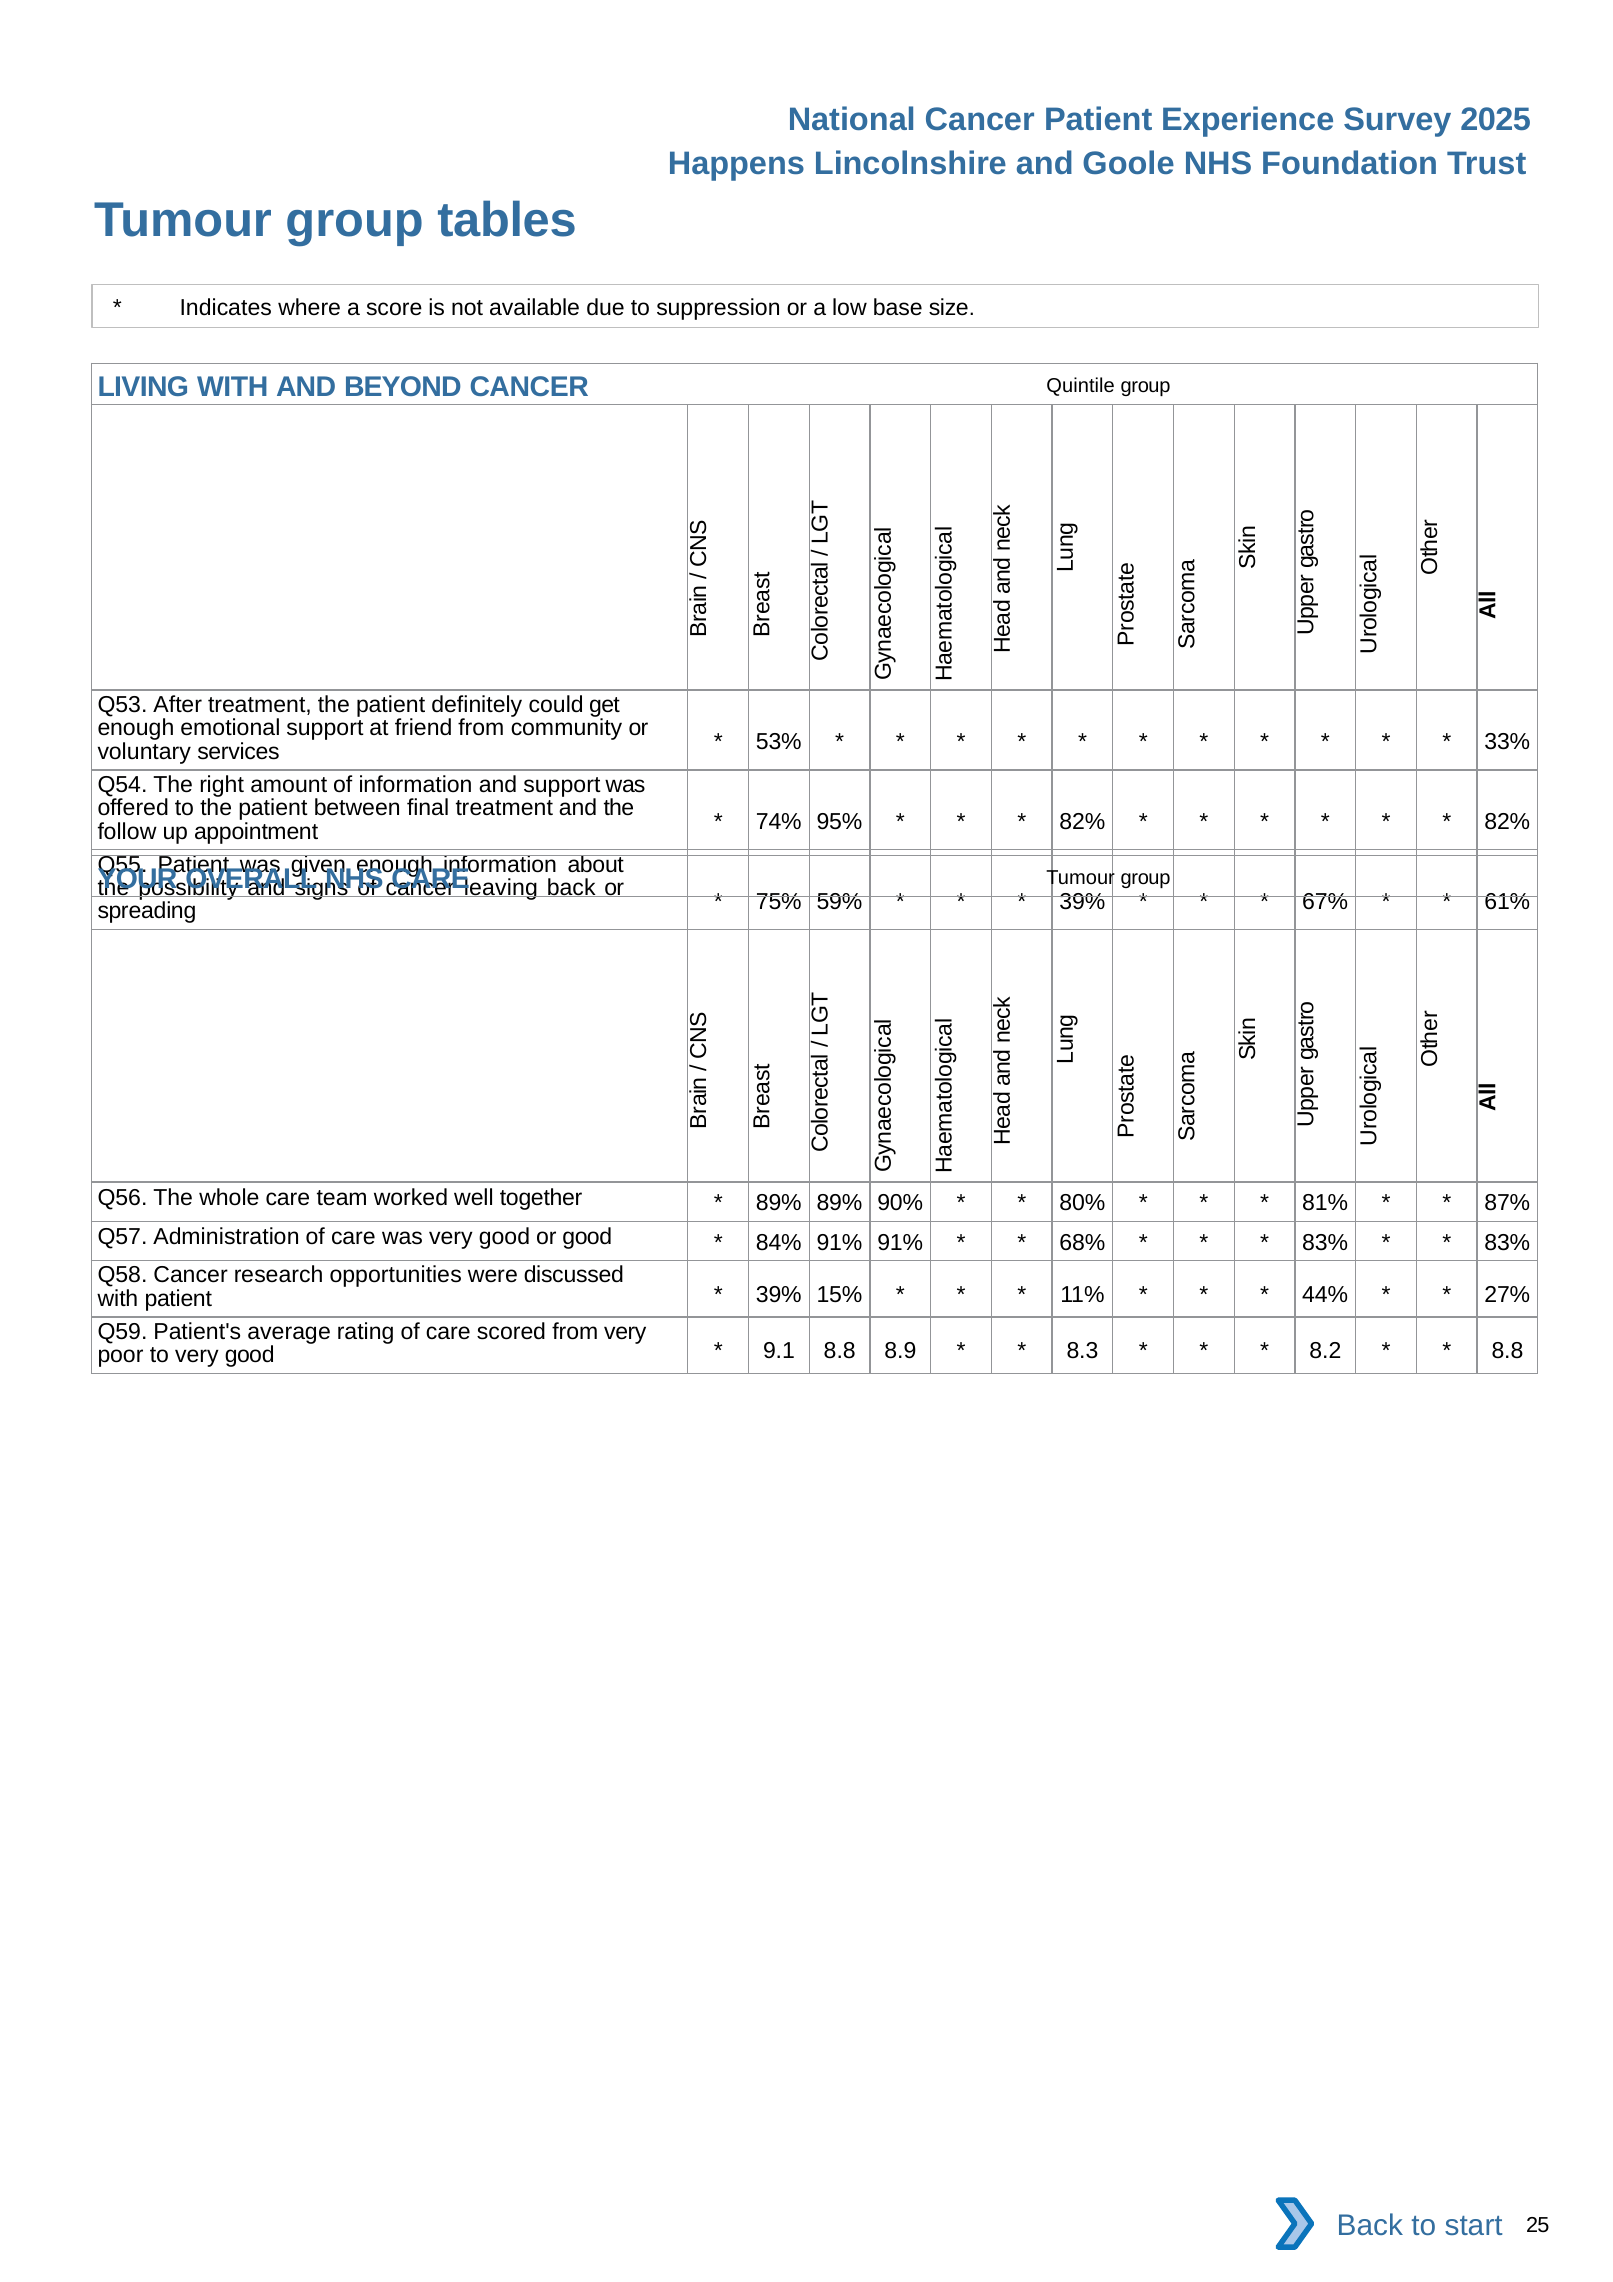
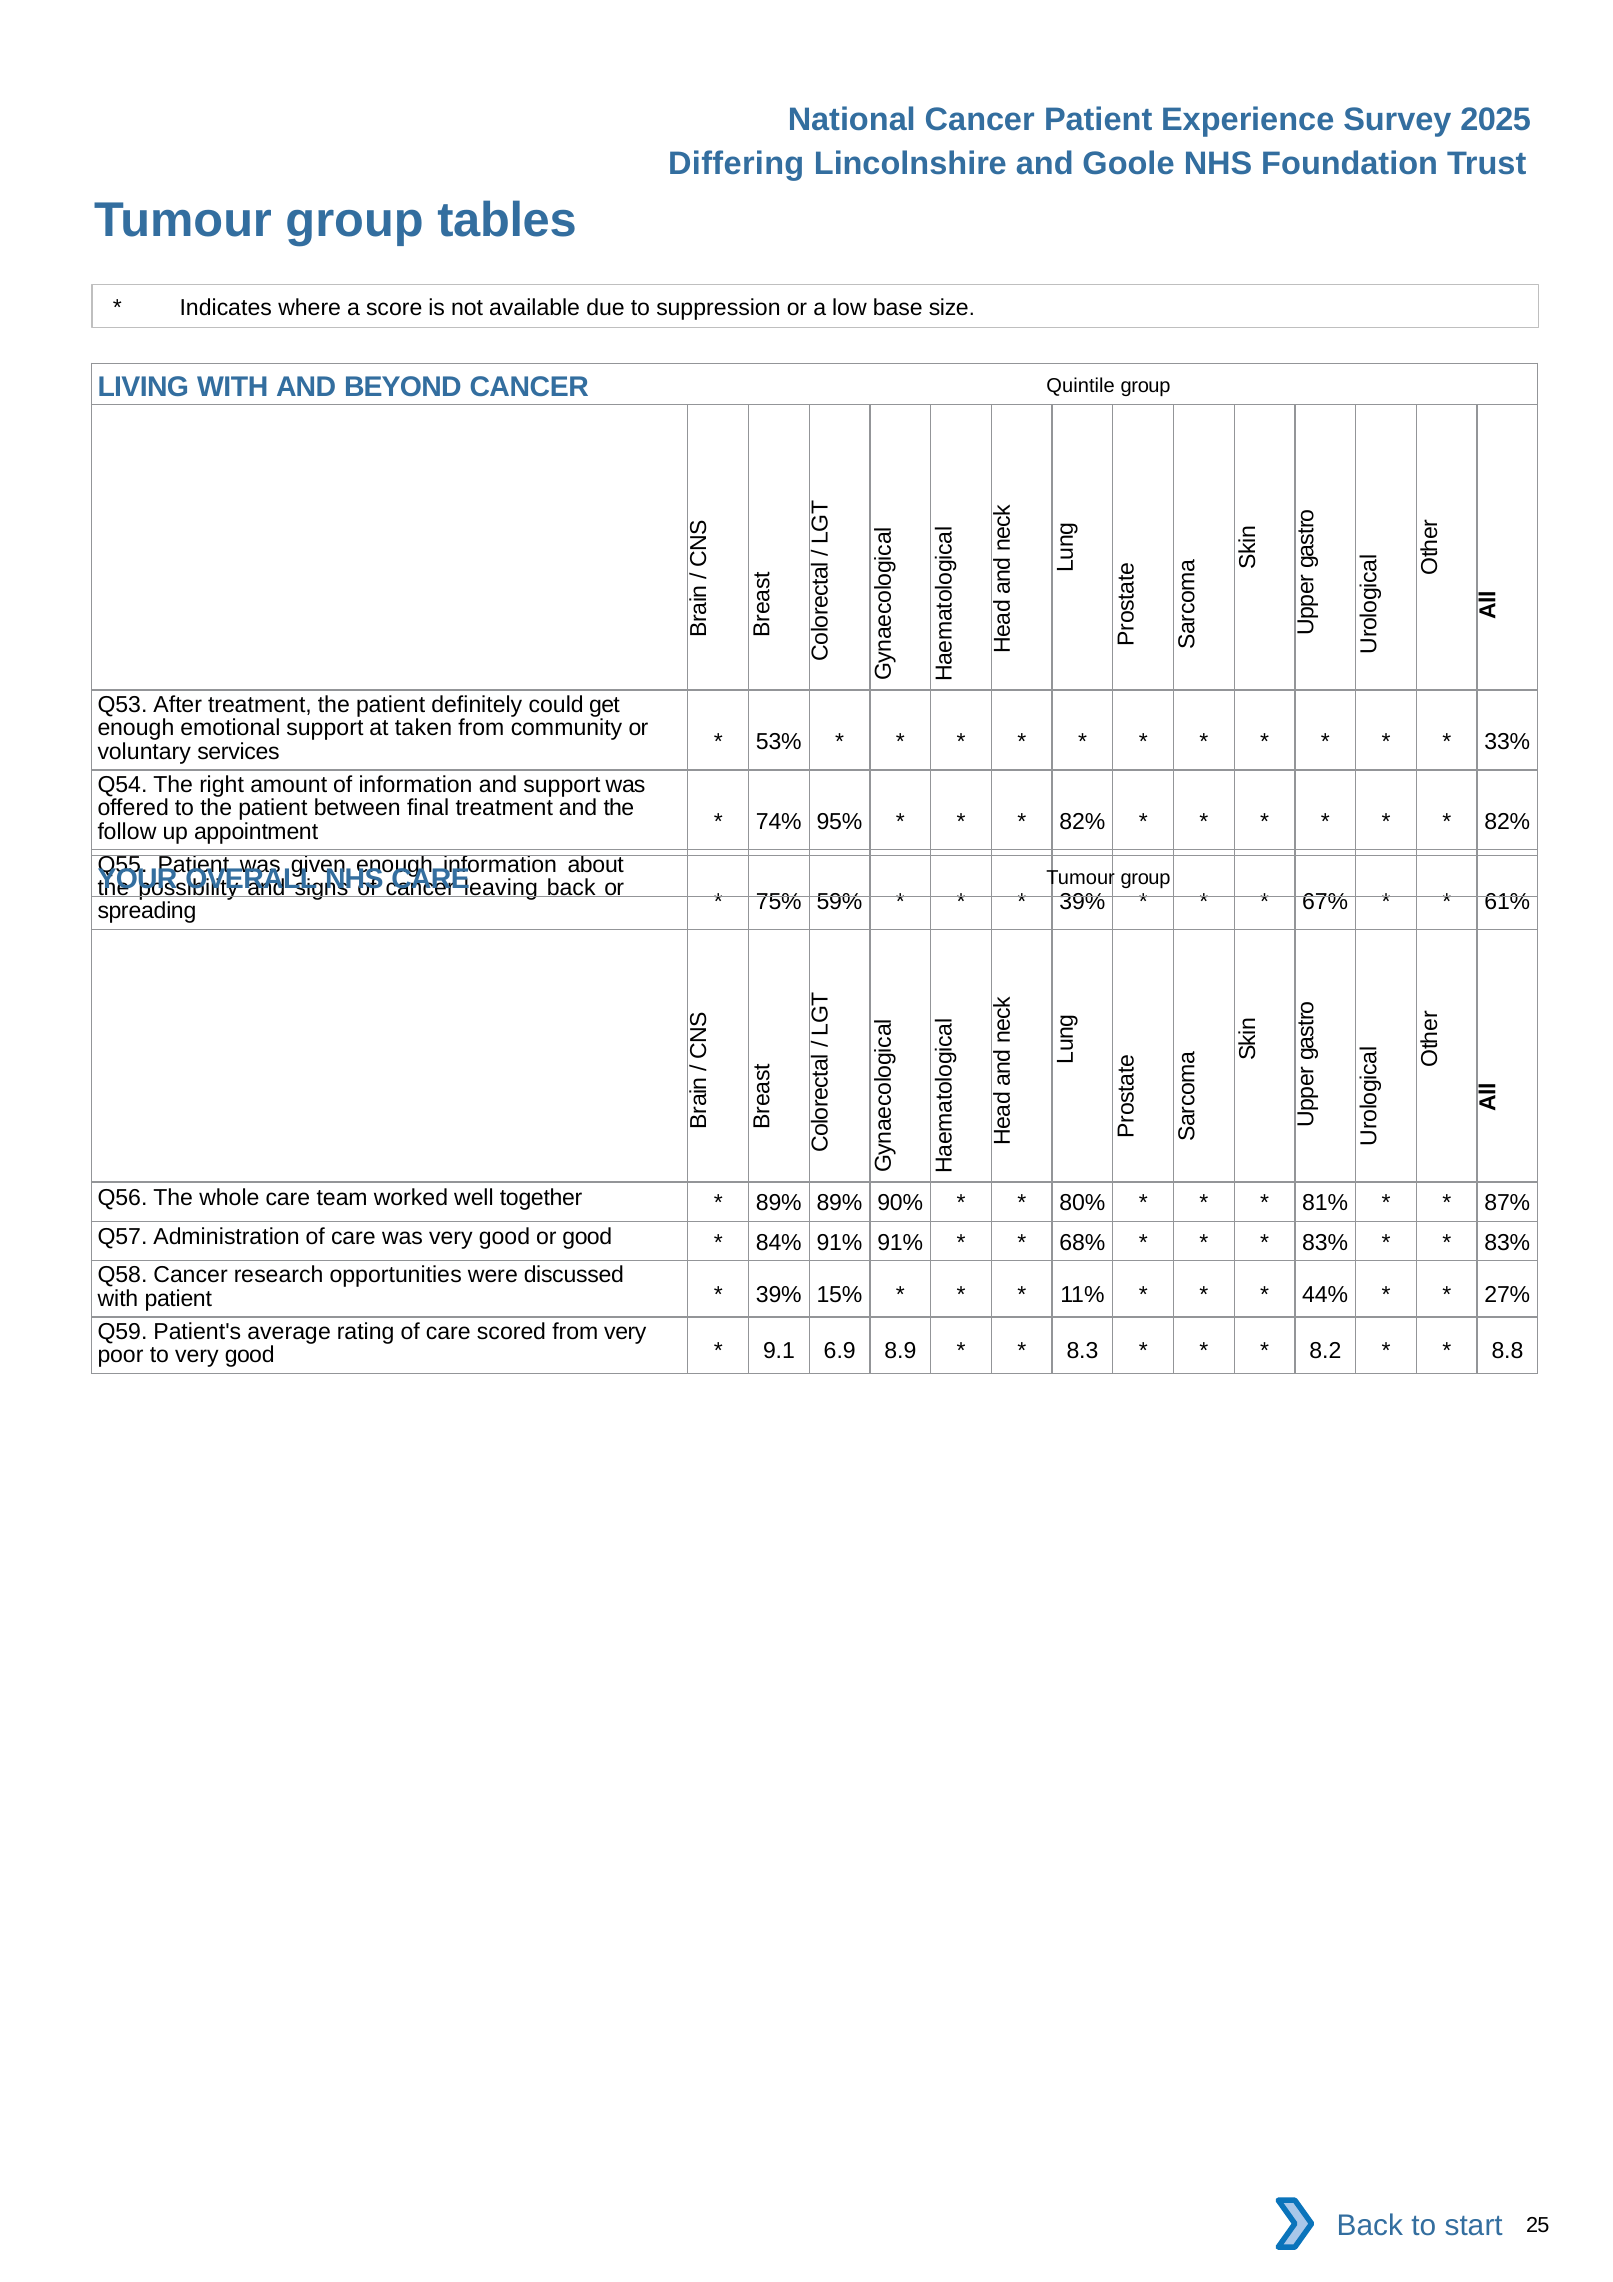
Happens: Happens -> Differing (736, 164)
friend: friend -> taken (423, 728)
9.1 8.8: 8.8 -> 6.9 (840, 1352)
